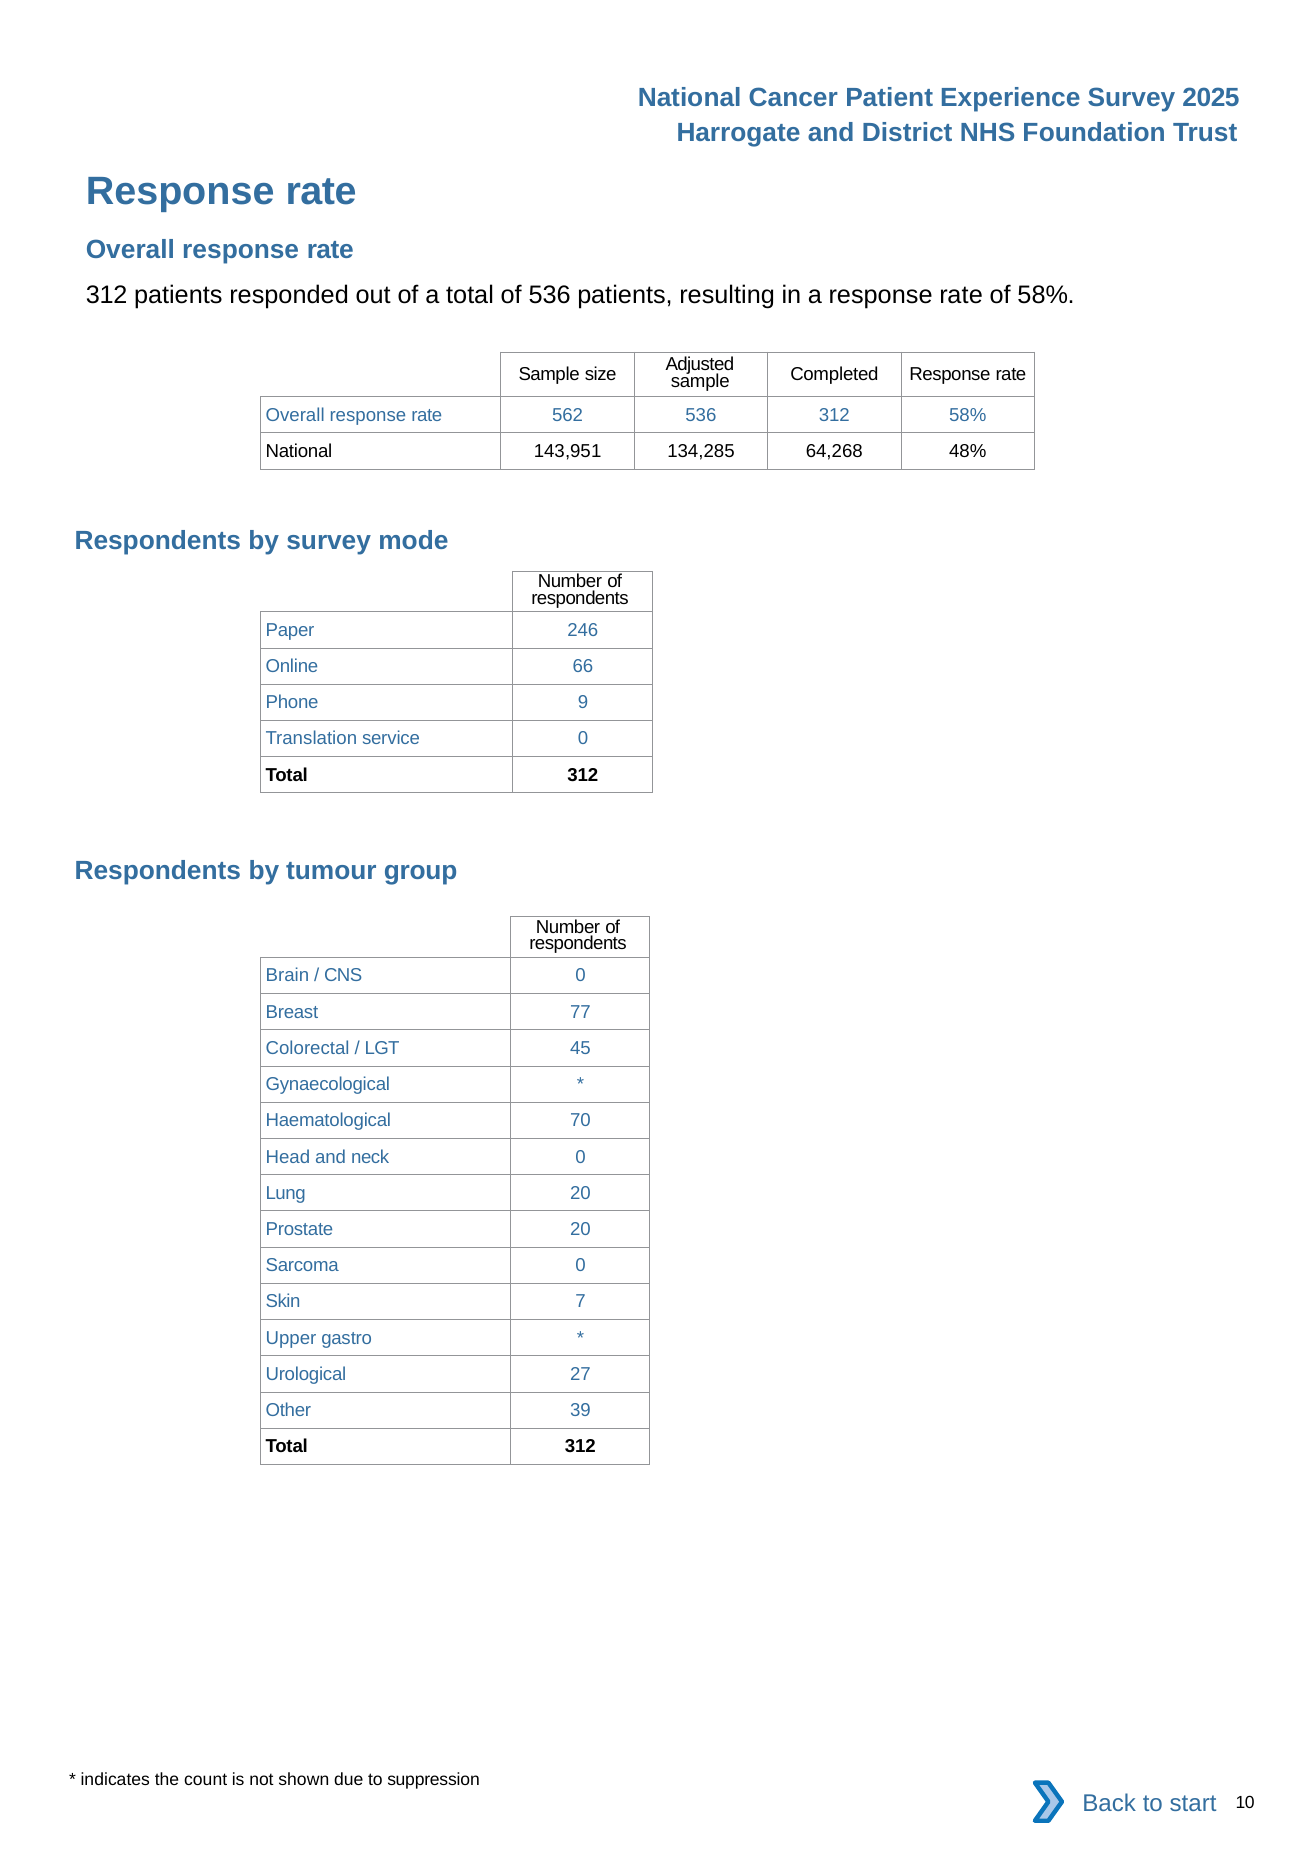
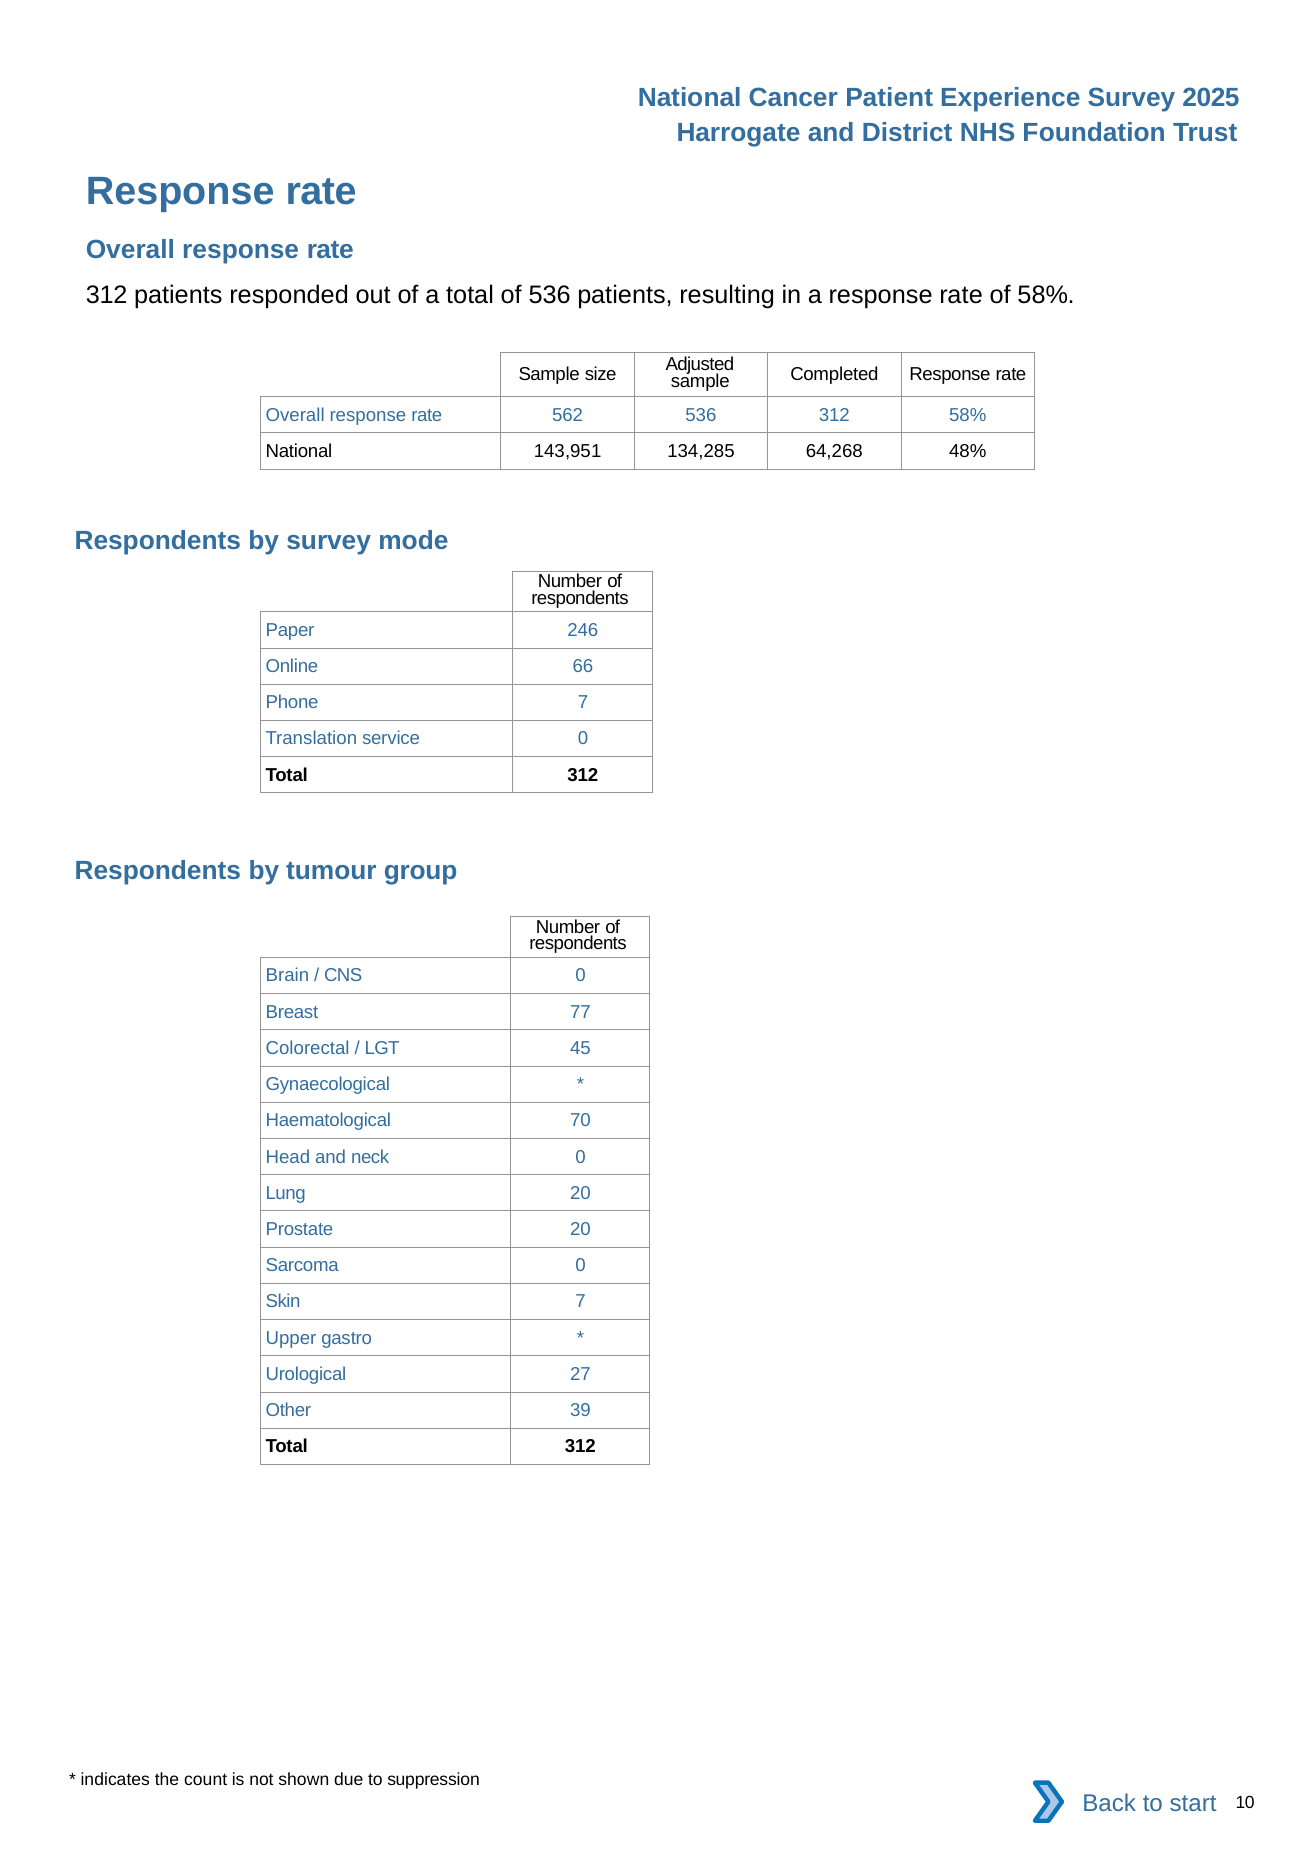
Phone 9: 9 -> 7 (583, 702)
